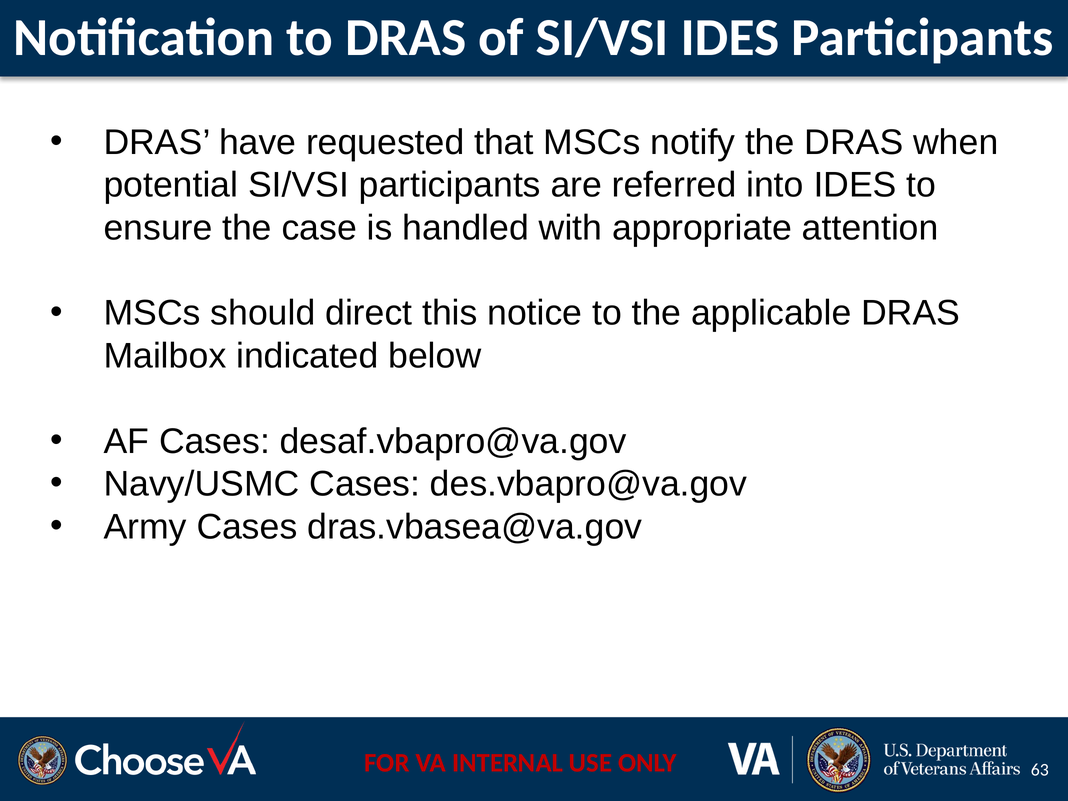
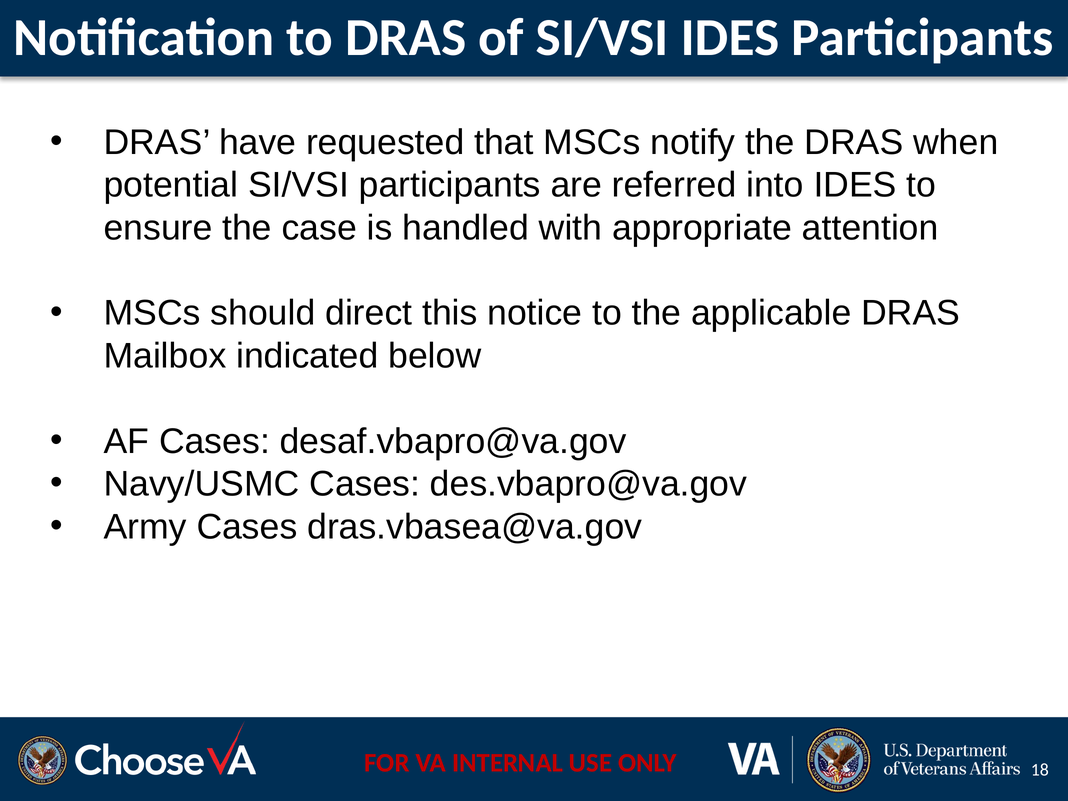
63: 63 -> 18 (1040, 770)
